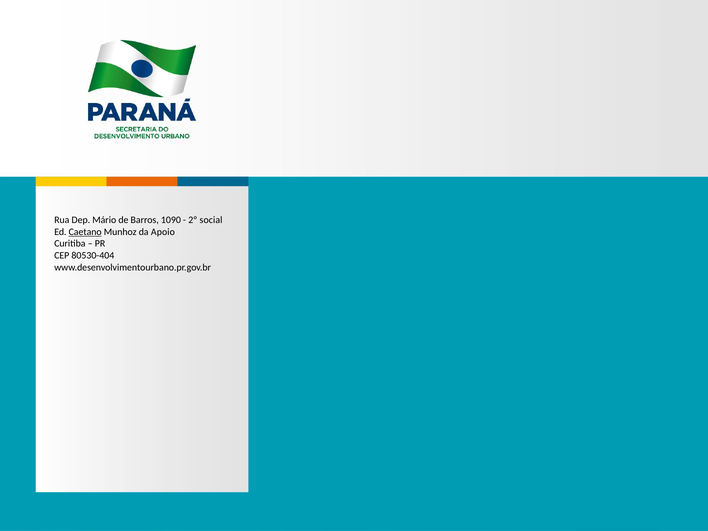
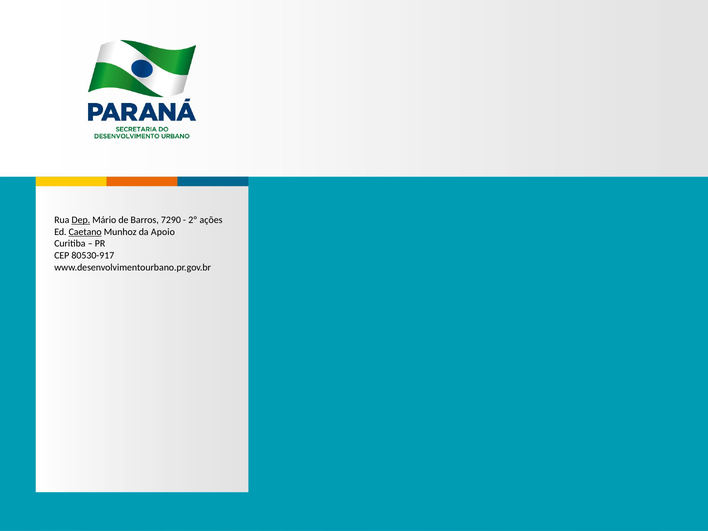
Dep underline: none -> present (81, 220)
1090: 1090 -> 7290 (171, 220)
social: social -> ações (211, 220)
80530-404: 80530-404 -> 80530-917 (93, 256)
